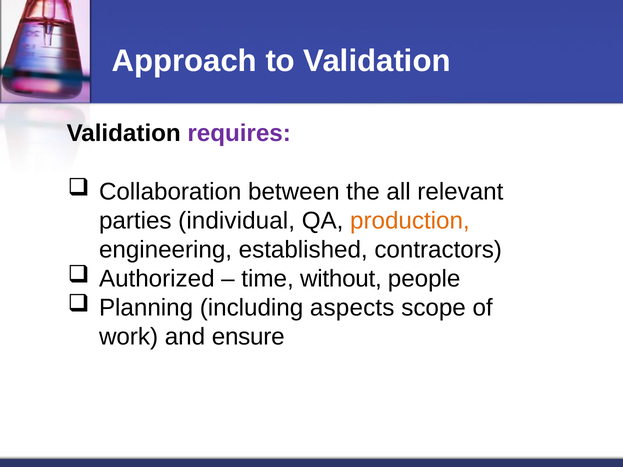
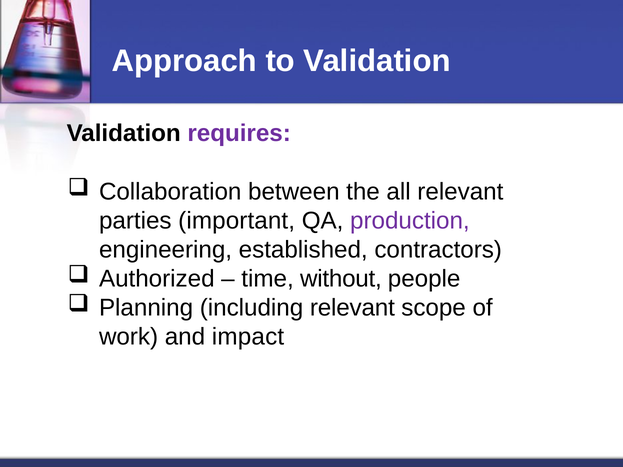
individual: individual -> important (237, 221)
production colour: orange -> purple (410, 221)
including aspects: aspects -> relevant (352, 308)
ensure: ensure -> impact (248, 337)
